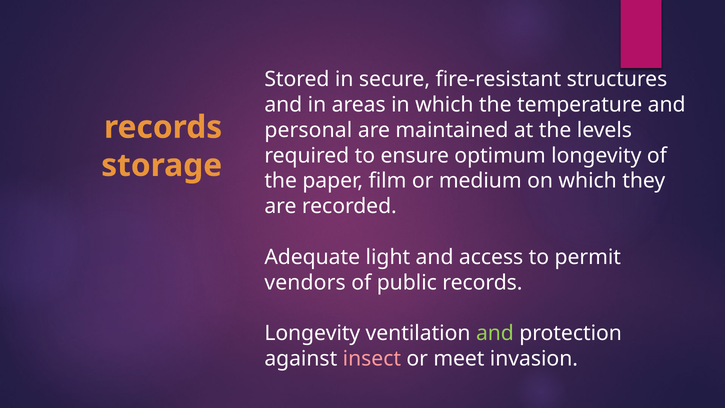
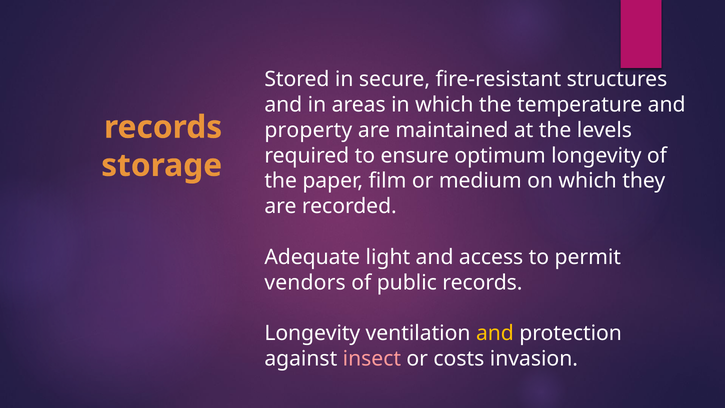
personal: personal -> property (308, 130)
and colour: light green -> yellow (495, 333)
meet: meet -> costs (459, 359)
